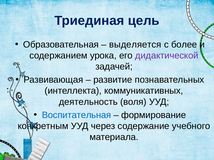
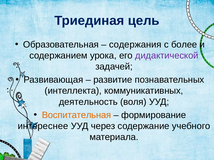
выделяется: выделяется -> содержания (135, 45)
Воспитательная colour: blue -> orange (76, 115)
конкретным: конкретным -> интереснее (43, 126)
